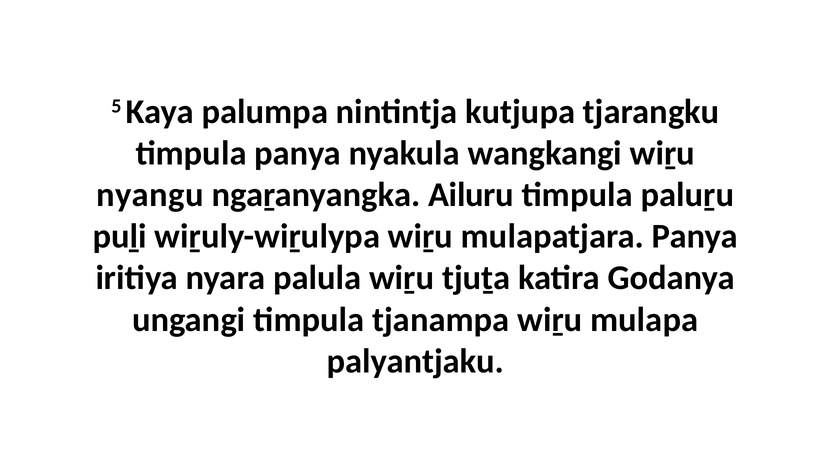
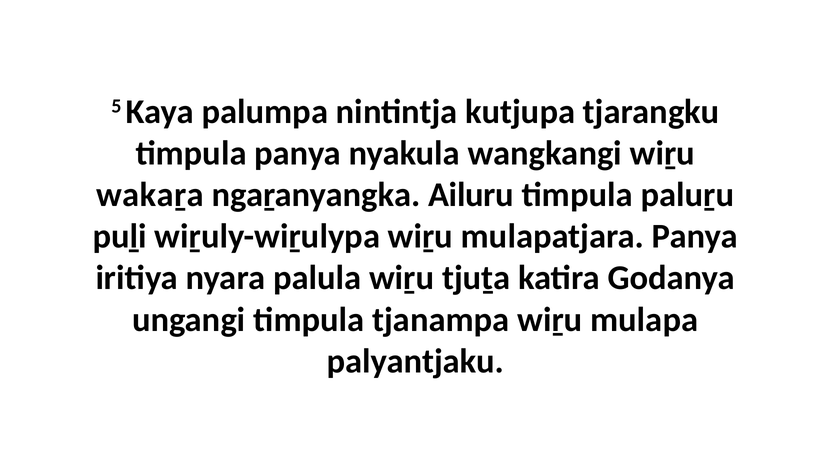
nyangu: nyangu -> wakaṟa (150, 195)
